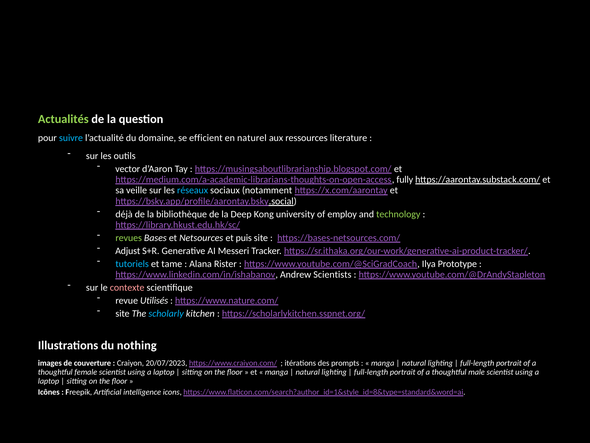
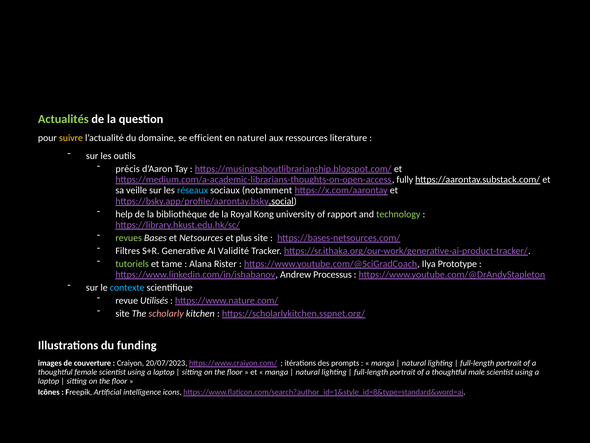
suivre colour: light blue -> yellow (71, 138)
vector: vector -> précis (128, 169)
déjà: déjà -> help (124, 214)
Deep: Deep -> Royal (241, 214)
employ: employ -> rapport (342, 214)
puis: puis -> plus (244, 238)
Adjust: Adjust -> Filtres (128, 251)
Messeri: Messeri -> Validité (233, 251)
tutoriels colour: light blue -> light green (132, 264)
Scientists: Scientists -> Processus (333, 274)
contexte colour: pink -> light blue (127, 287)
scholarly colour: light blue -> pink (166, 313)
nothing: nothing -> funding (137, 345)
